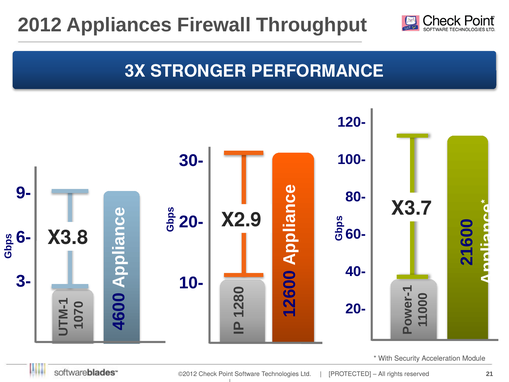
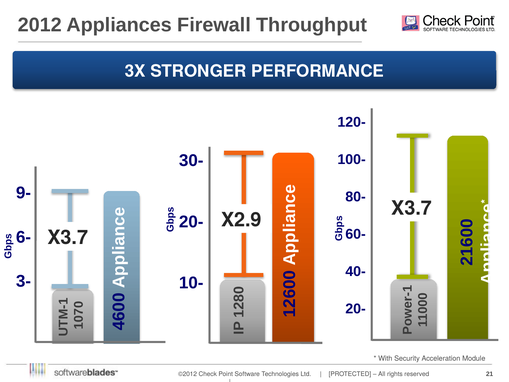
X3.8: X3.8 -> X3.7 (68, 238)
